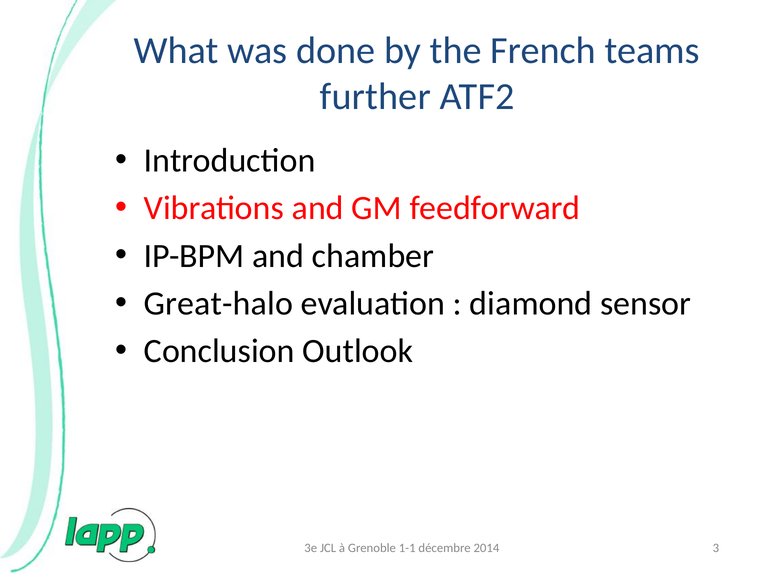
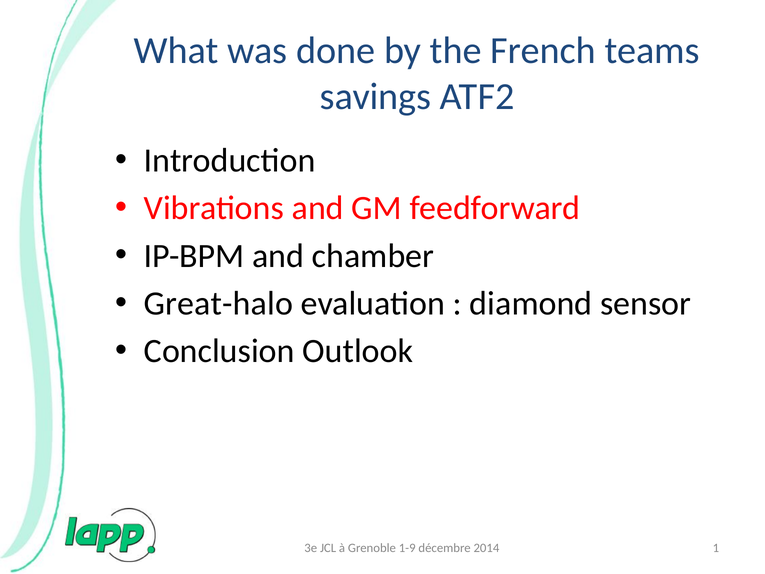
further: further -> savings (375, 96)
1-1: 1-1 -> 1-9 (407, 548)
3: 3 -> 1 (716, 548)
